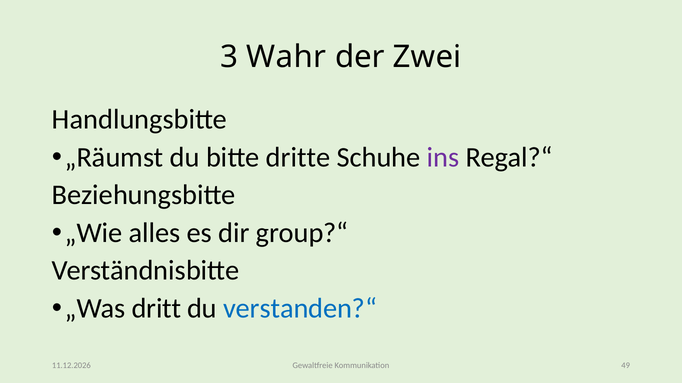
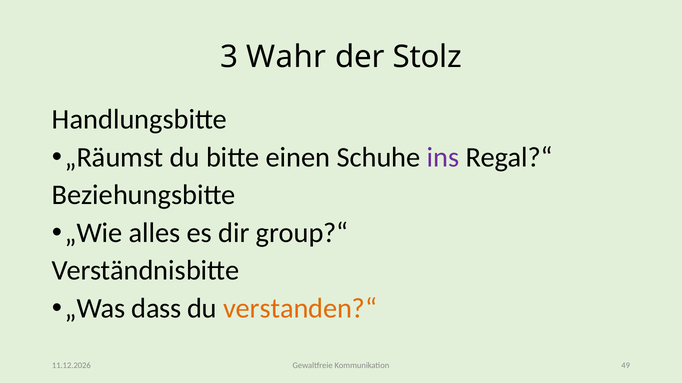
Zwei: Zwei -> Stolz (427, 57)
dritte: dritte -> einen (298, 158)
dritt: dritt -> dass (156, 309)
verstanden?“ colour: blue -> orange (300, 309)
